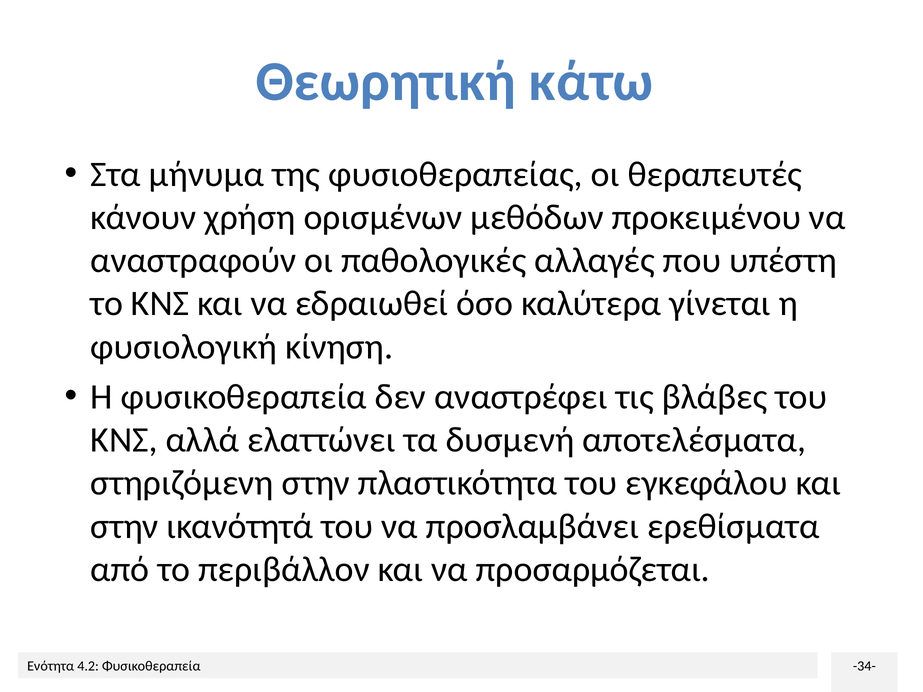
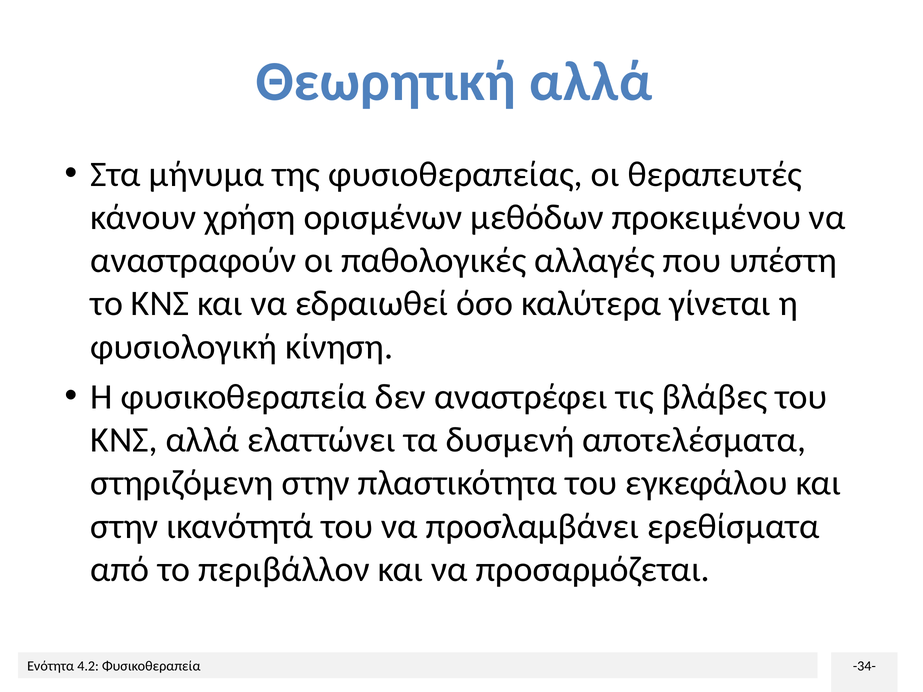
Θεωρητική κάτω: κάτω -> αλλά (591, 82)
